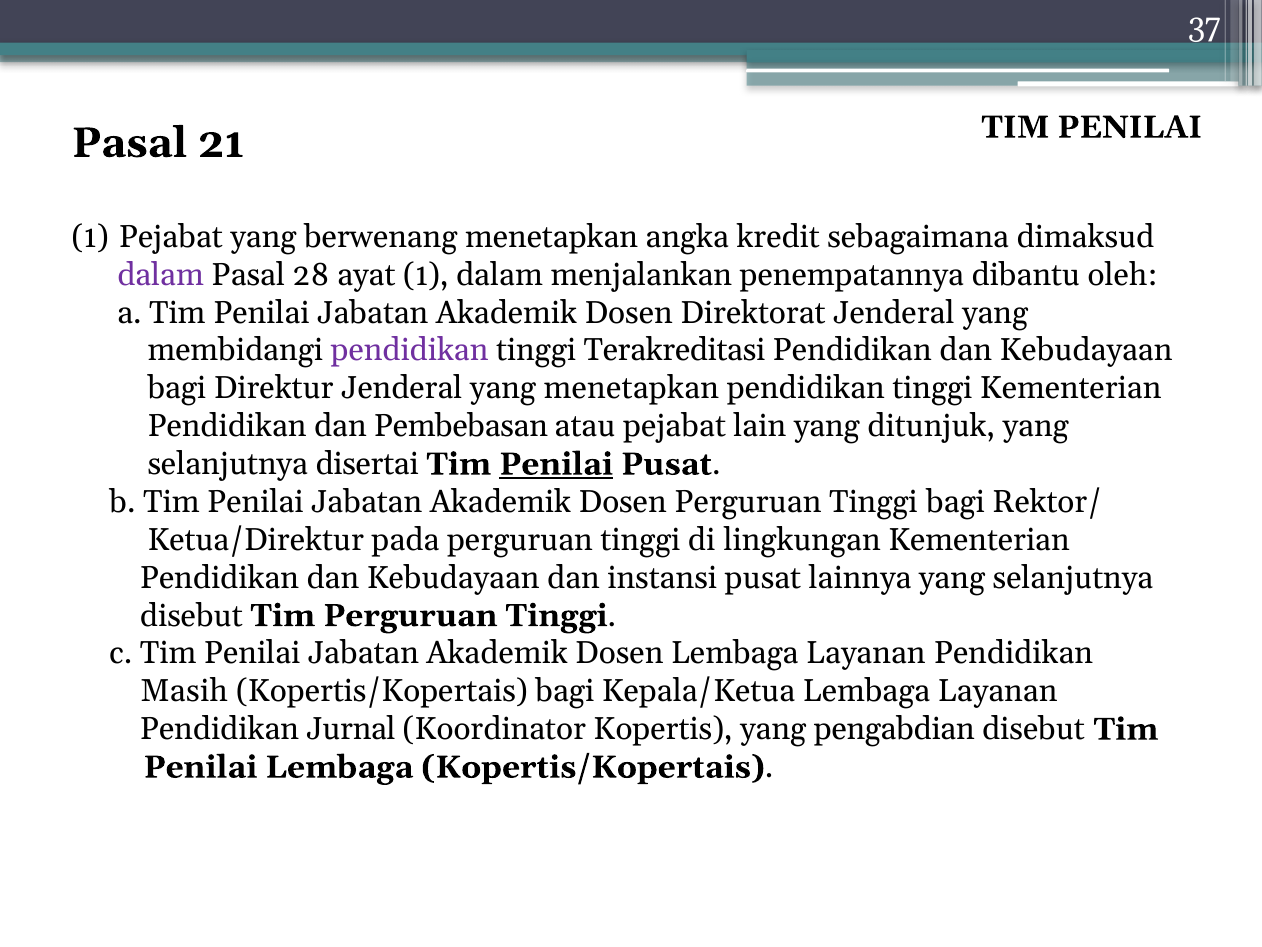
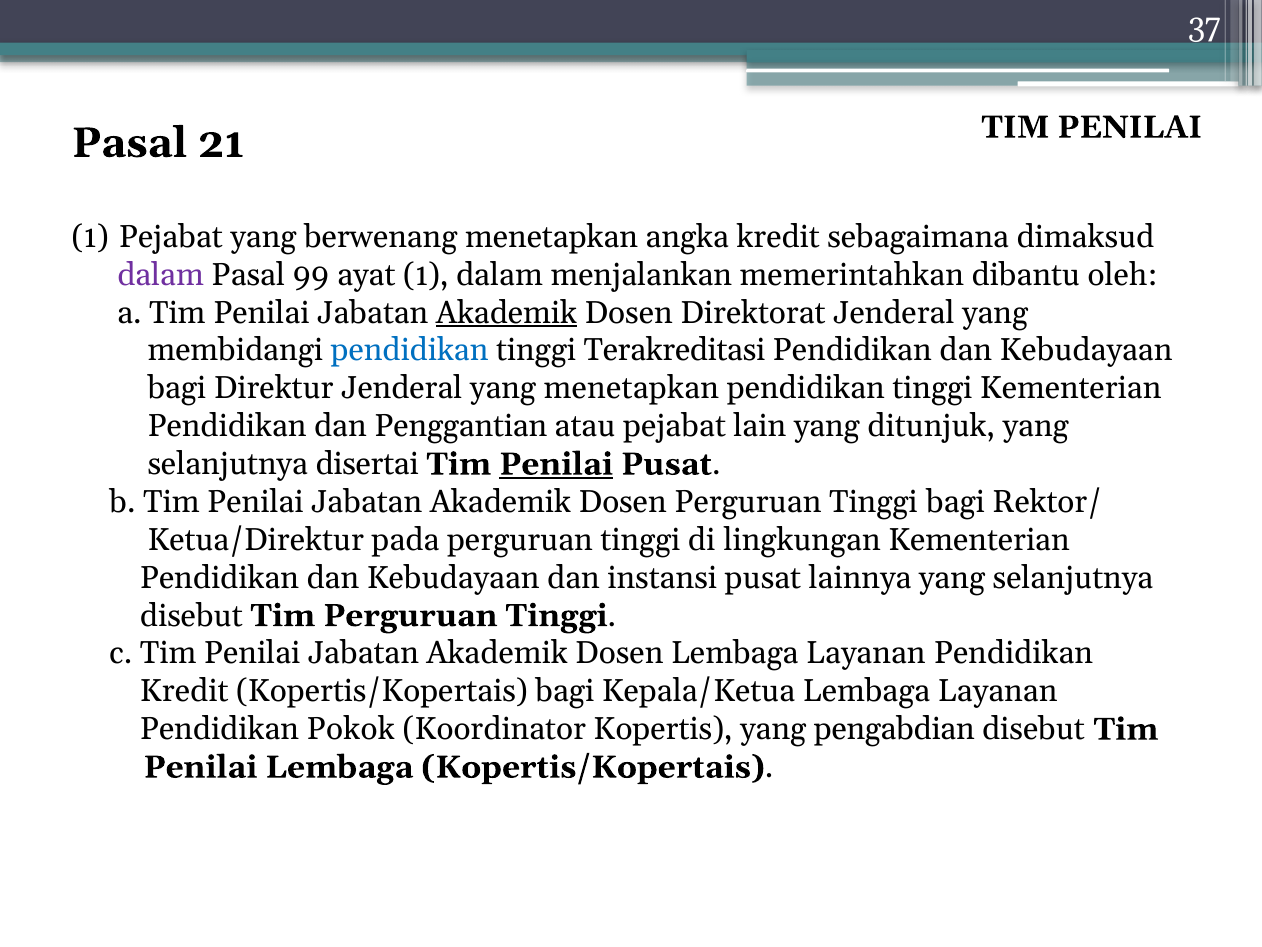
28: 28 -> 99 (311, 275)
penempatannya: penempatannya -> memerintahkan (852, 275)
Akademik underline: none -> present (506, 312)
pendidikan colour: purple -> blue (409, 350)
Pembebasan: Pembebasan -> Penggantian (461, 426)
Masih: Masih -> Kredit (184, 691)
Jurnal: Jurnal -> Pokok (351, 729)
